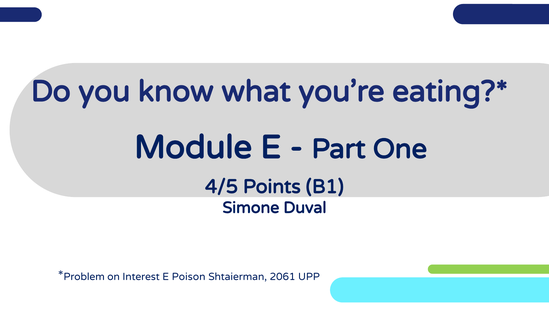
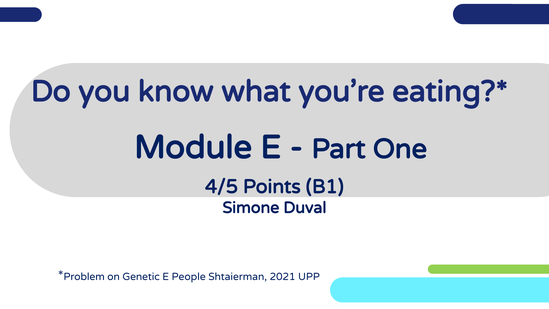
Interest: Interest -> Genetic (141, 276)
Poison: Poison -> People (189, 276)
2061: 2061 -> 2021 (283, 276)
